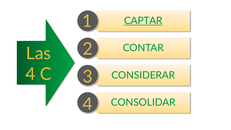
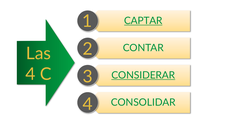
CONSIDERAR underline: none -> present (143, 75)
